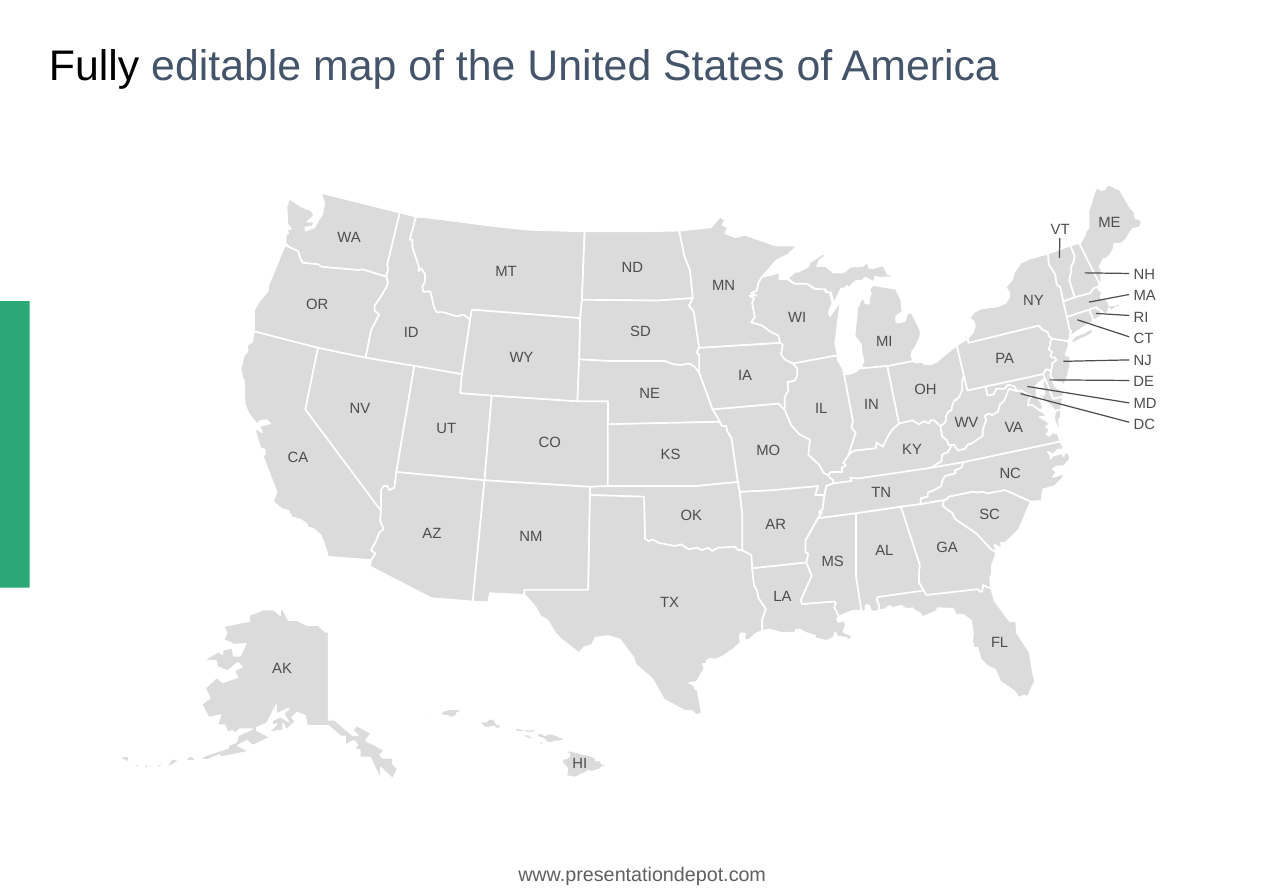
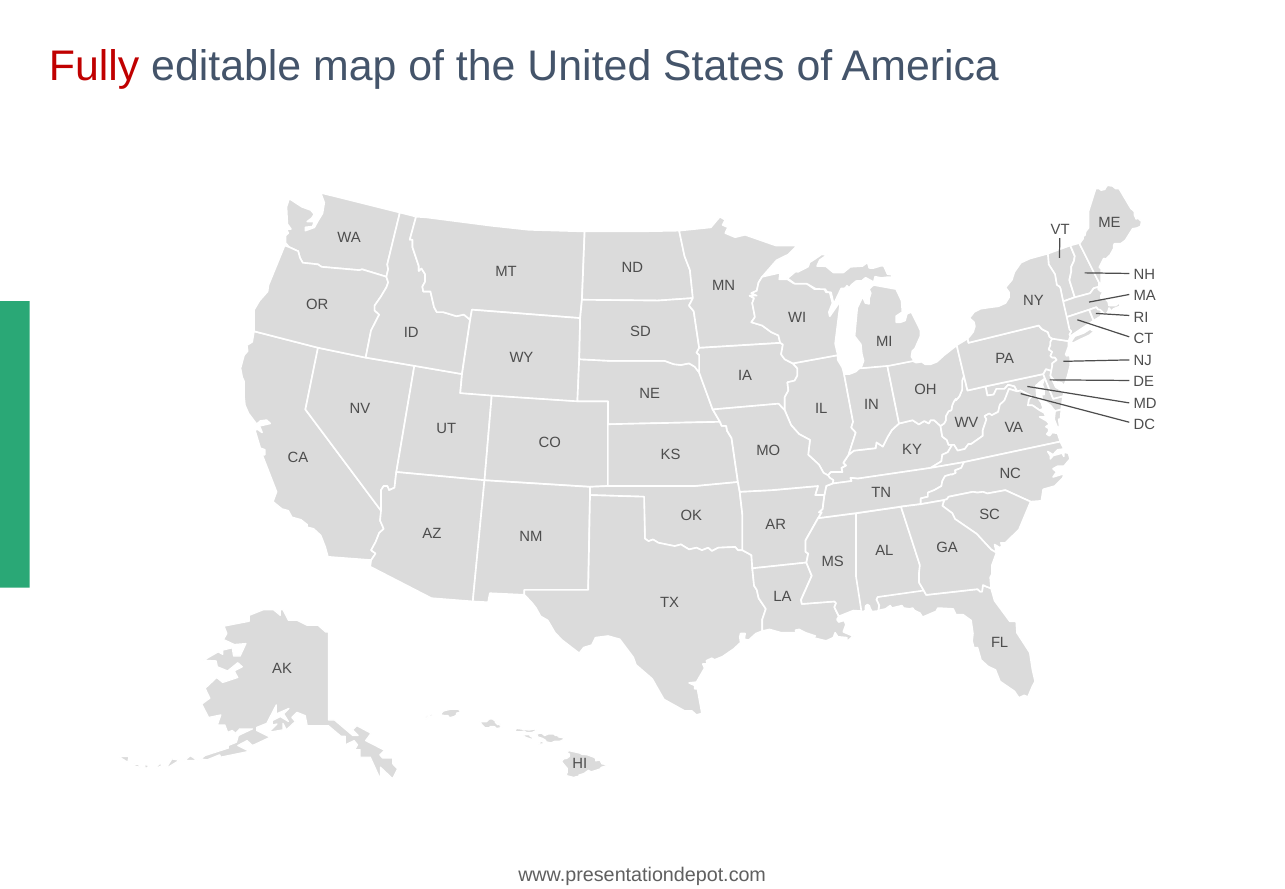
Fully colour: black -> red (94, 67)
